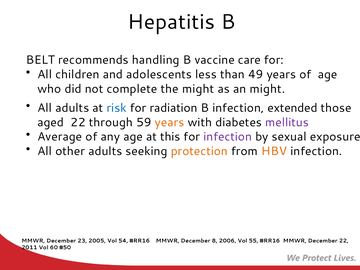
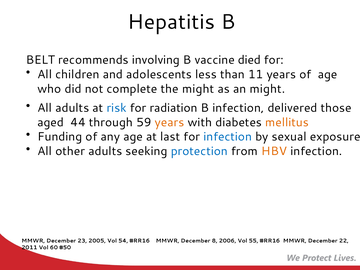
handling: handling -> involving (156, 60)
care: care -> died (249, 60)
49: 49 -> 11 (256, 74)
extended: extended -> delivered (292, 108)
aged 22: 22 -> 44 (78, 122)
mellitus colour: purple -> orange (287, 122)
Average: Average -> Funding (60, 137)
this: this -> last (170, 137)
infection colour: purple -> blue (228, 137)
protection colour: orange -> blue (199, 151)
